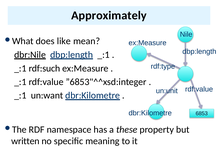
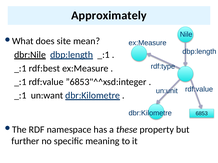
like: like -> site (64, 41)
rdf:such: rdf:such -> rdf:best (44, 69)
written: written -> further (25, 142)
